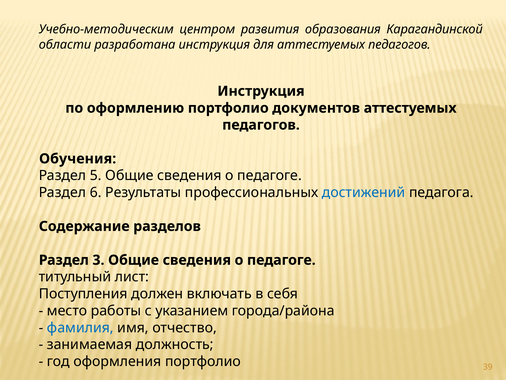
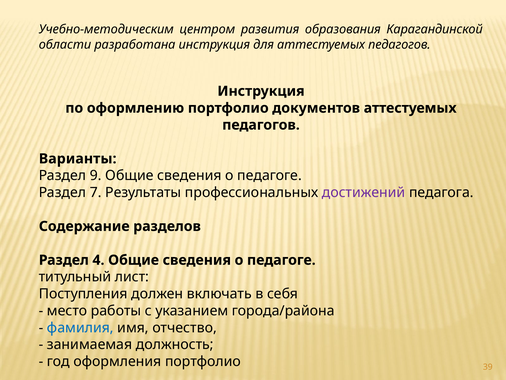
Обучения: Обучения -> Варианты (78, 159)
5: 5 -> 9 (96, 175)
6: 6 -> 7 (96, 192)
достижений colour: blue -> purple (364, 192)
3: 3 -> 4 (98, 260)
